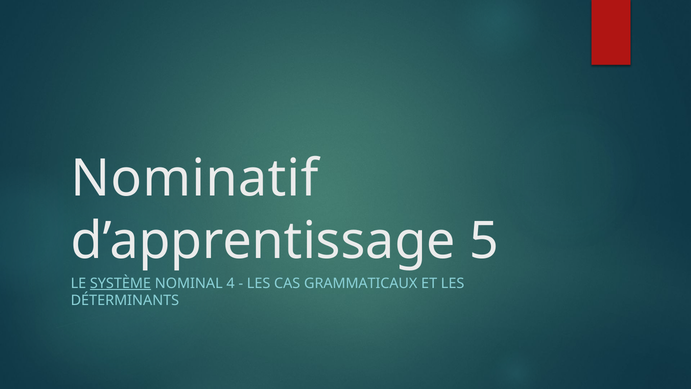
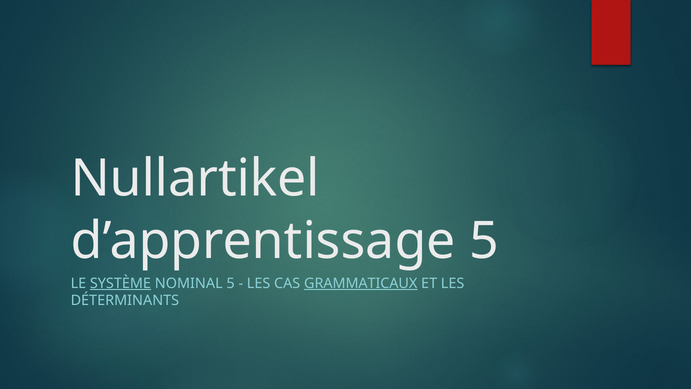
Nominatif: Nominatif -> Nullartikel (195, 179)
NOMINAL 4: 4 -> 5 (231, 283)
GRAMMATICAUX underline: none -> present (361, 283)
